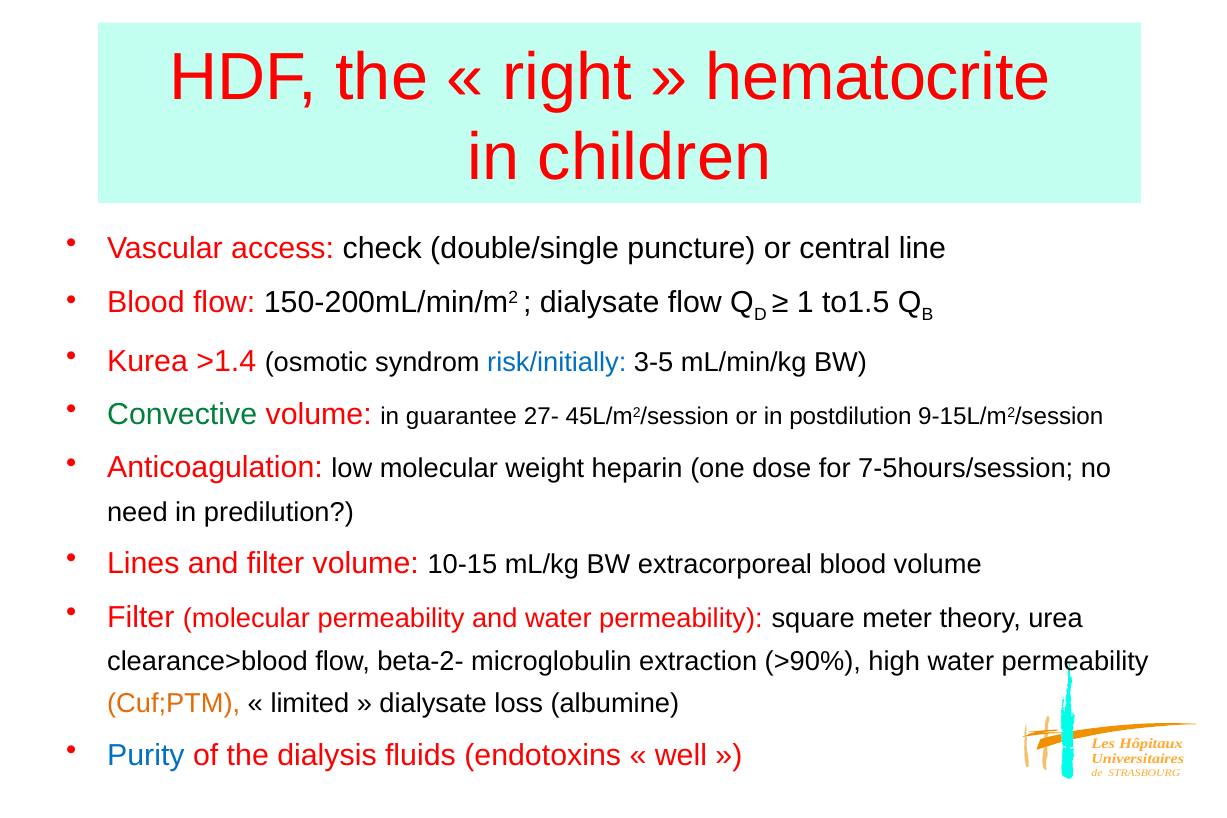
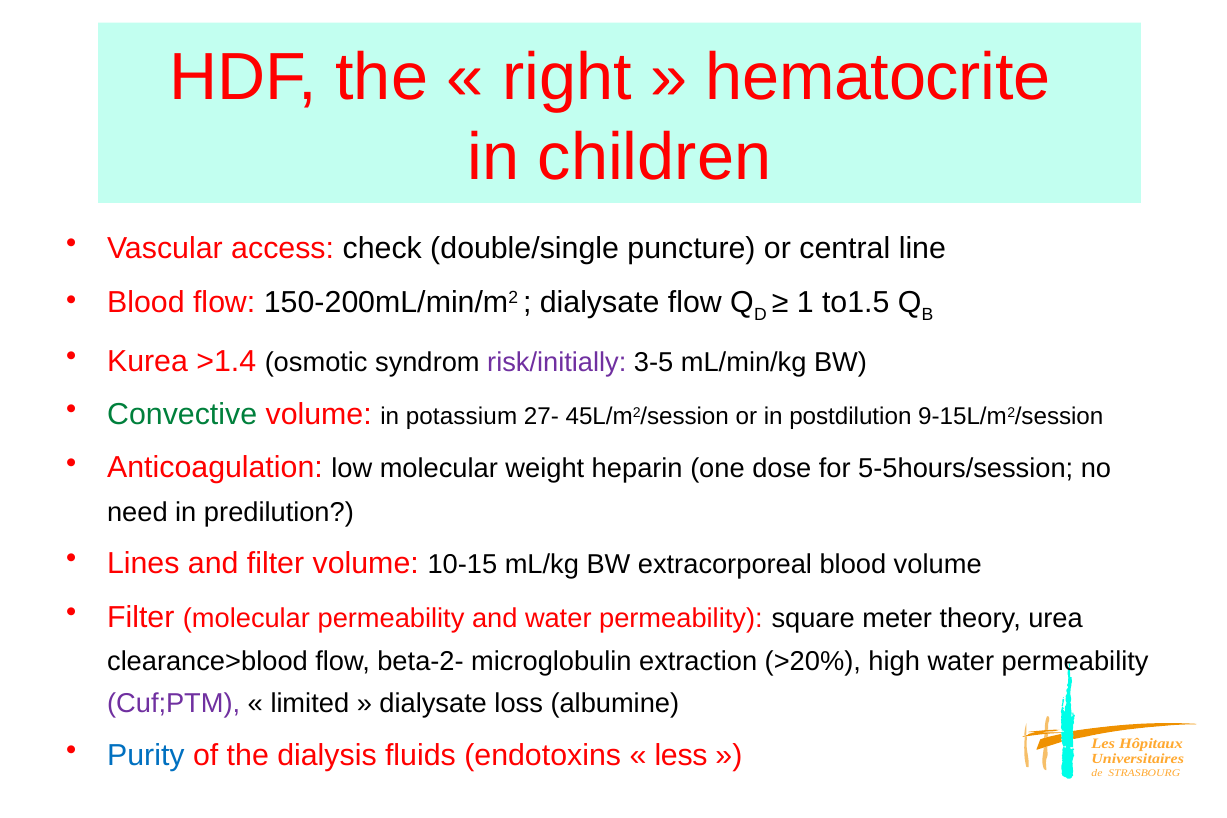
risk/initially colour: blue -> purple (557, 362)
guarantee: guarantee -> potassium (461, 417)
7-5hours/session: 7-5hours/session -> 5-5hours/session (966, 469)
>90%: >90% -> >20% (813, 661)
Cuf;PTM colour: orange -> purple (174, 704)
well: well -> less (681, 755)
